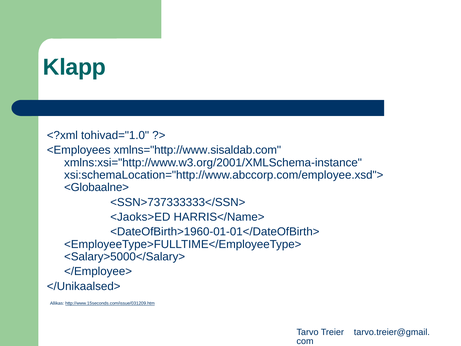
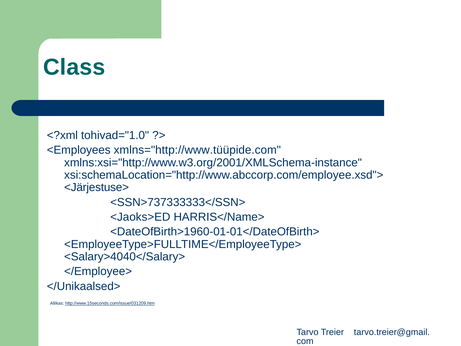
Klapp: Klapp -> Class (74, 67)
xmlns="http://www.sisaldab.com: xmlns="http://www.sisaldab.com -> xmlns="http://www.tüüpide.com (197, 150)
<Globaalne>: <Globaalne> -> <Järjestuse> (97, 187)
<Salary>5000</Salary>: <Salary>5000</Salary> -> <Salary>4040</Salary> (125, 257)
